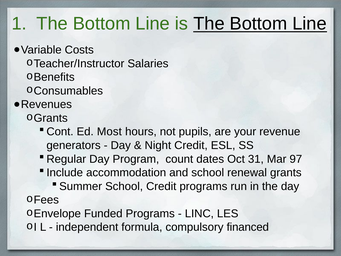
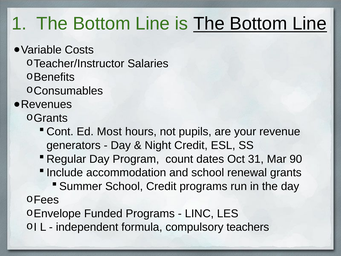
97: 97 -> 90 (296, 159)
financed: financed -> teachers (248, 227)
